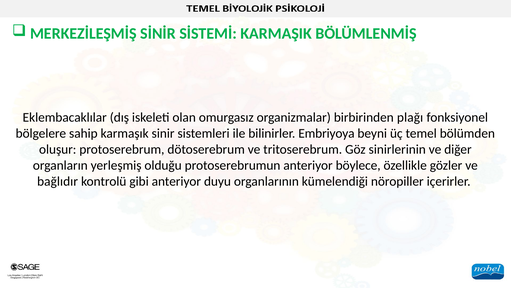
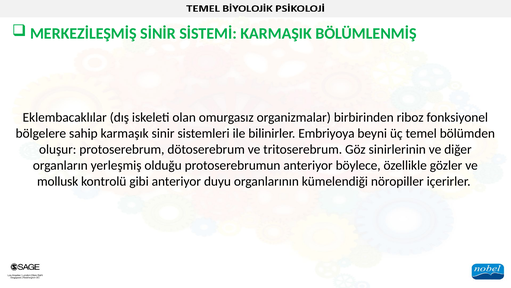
plağı: plağı -> riboz (410, 117)
bağlıdır: bağlıdır -> mollusk (58, 181)
